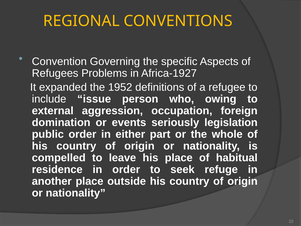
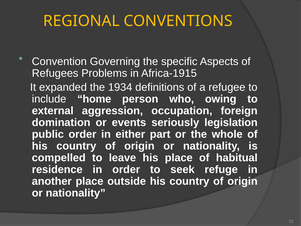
Africa-1927: Africa-1927 -> Africa-1915 (169, 73)
1952: 1952 -> 1934 (120, 87)
issue: issue -> home (94, 99)
